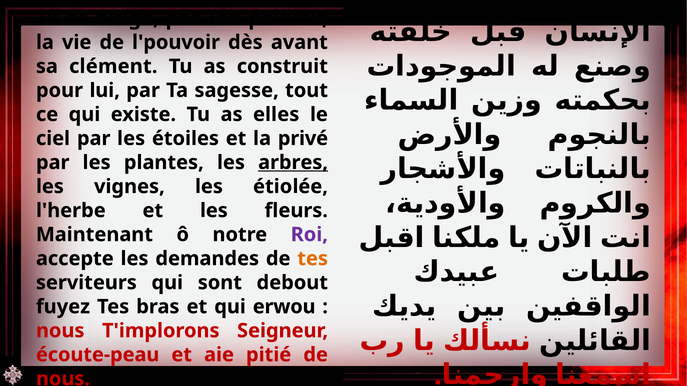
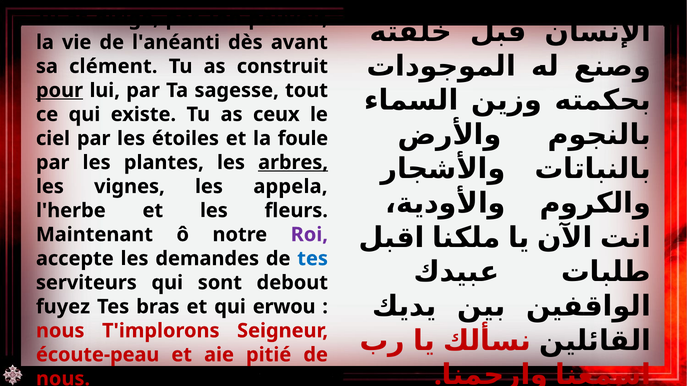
l'pouvoir: l'pouvoir -> l'anéanti (176, 42)
pour underline: none -> present (59, 90)
elles: elles -> ceux (276, 115)
privé: privé -> foule (303, 139)
étiolée: étiolée -> appela (290, 187)
tes colour: orange -> blue (313, 259)
